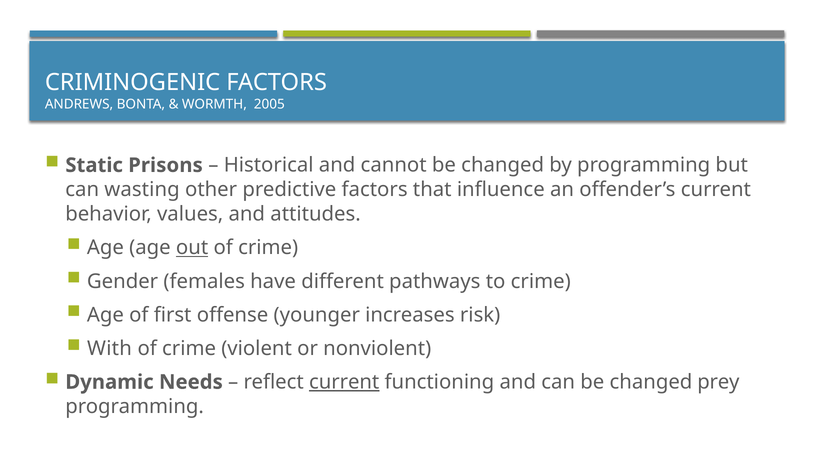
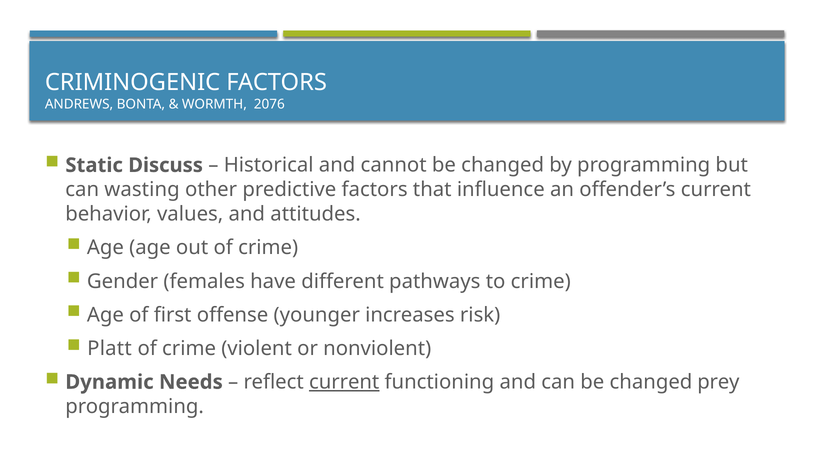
2005: 2005 -> 2076 (269, 104)
Prisons: Prisons -> Discuss (166, 165)
out underline: present -> none (192, 248)
With: With -> Platt (109, 348)
